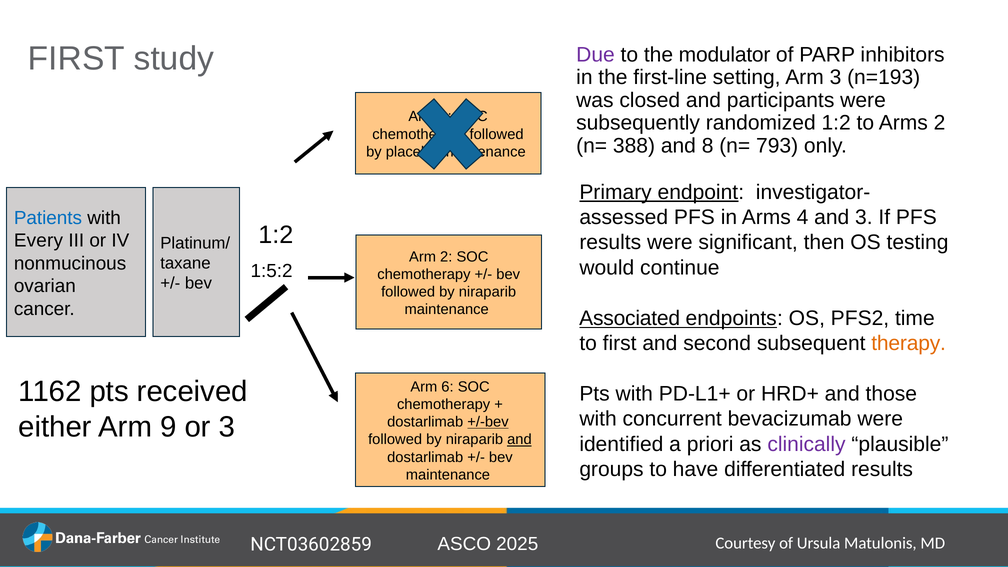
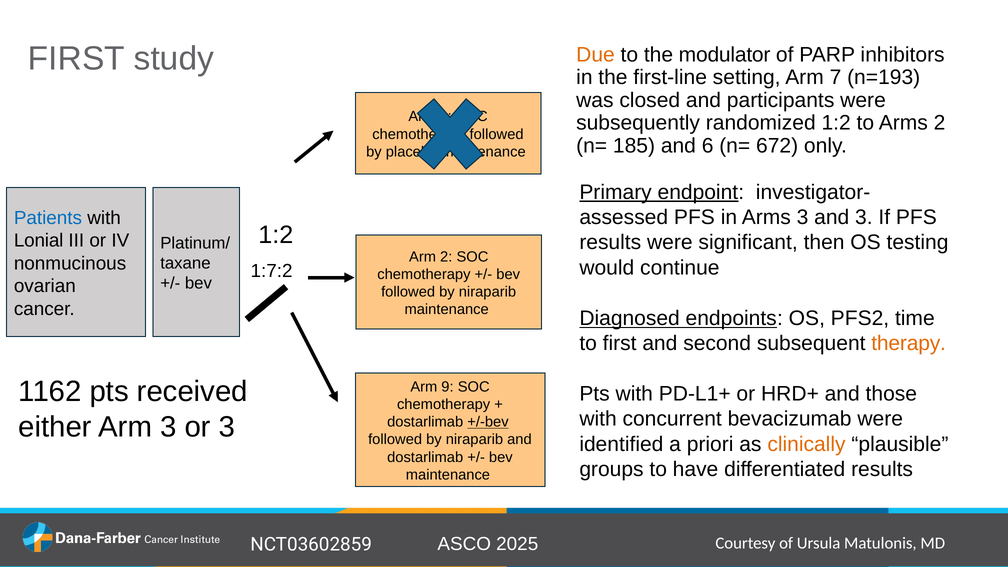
Due colour: purple -> orange (595, 55)
Arm 3: 3 -> 7 (836, 78)
388: 388 -> 185 (634, 146)
8: 8 -> 6 (708, 146)
793: 793 -> 672 (777, 146)
Arms 4: 4 -> 3 (803, 217)
Every: Every -> Lonial (39, 241)
1:5:2: 1:5:2 -> 1:7:2 (272, 271)
Associated: Associated -> Diagnosed (630, 318)
6: 6 -> 9 (447, 387)
Arm 9: 9 -> 3 (168, 427)
and underline: present -> none (519, 440)
clinically colour: purple -> orange (806, 444)
